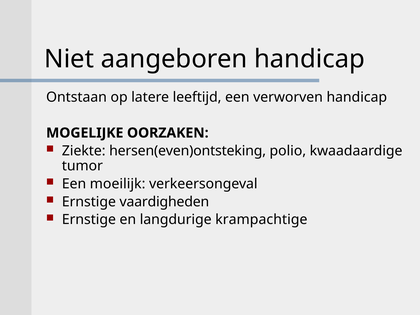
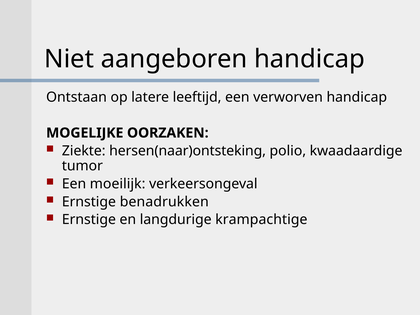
hersen(even)ontsteking: hersen(even)ontsteking -> hersen(naar)ontsteking (188, 151)
vaardigheden: vaardigheden -> benadrukken (164, 202)
